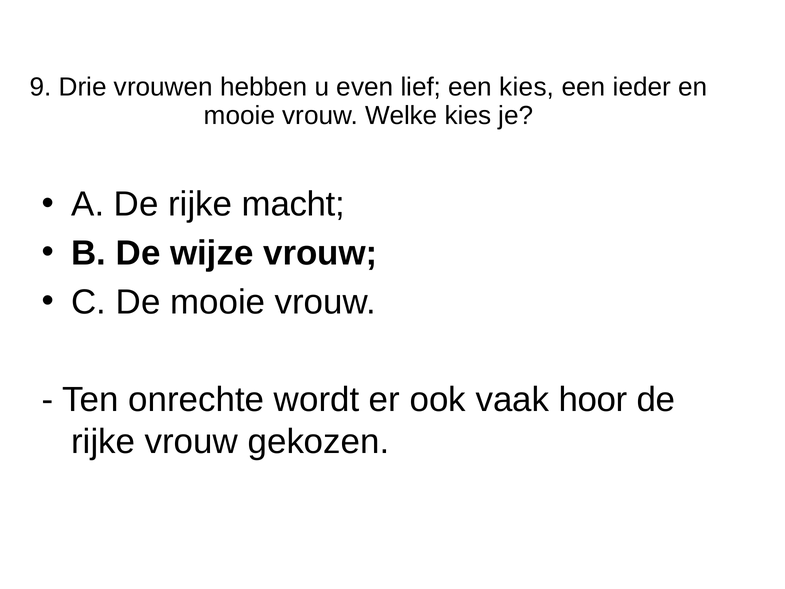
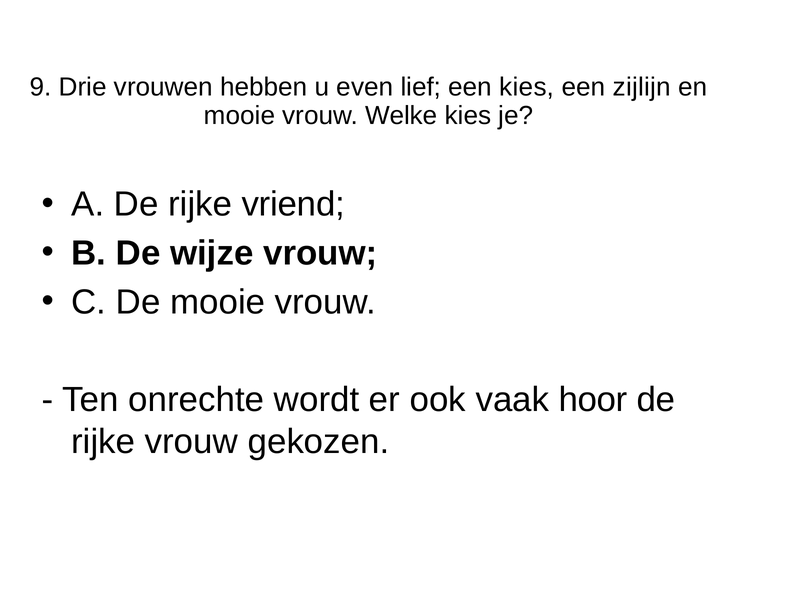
ieder: ieder -> zijlijn (642, 87)
macht: macht -> vriend (293, 204)
